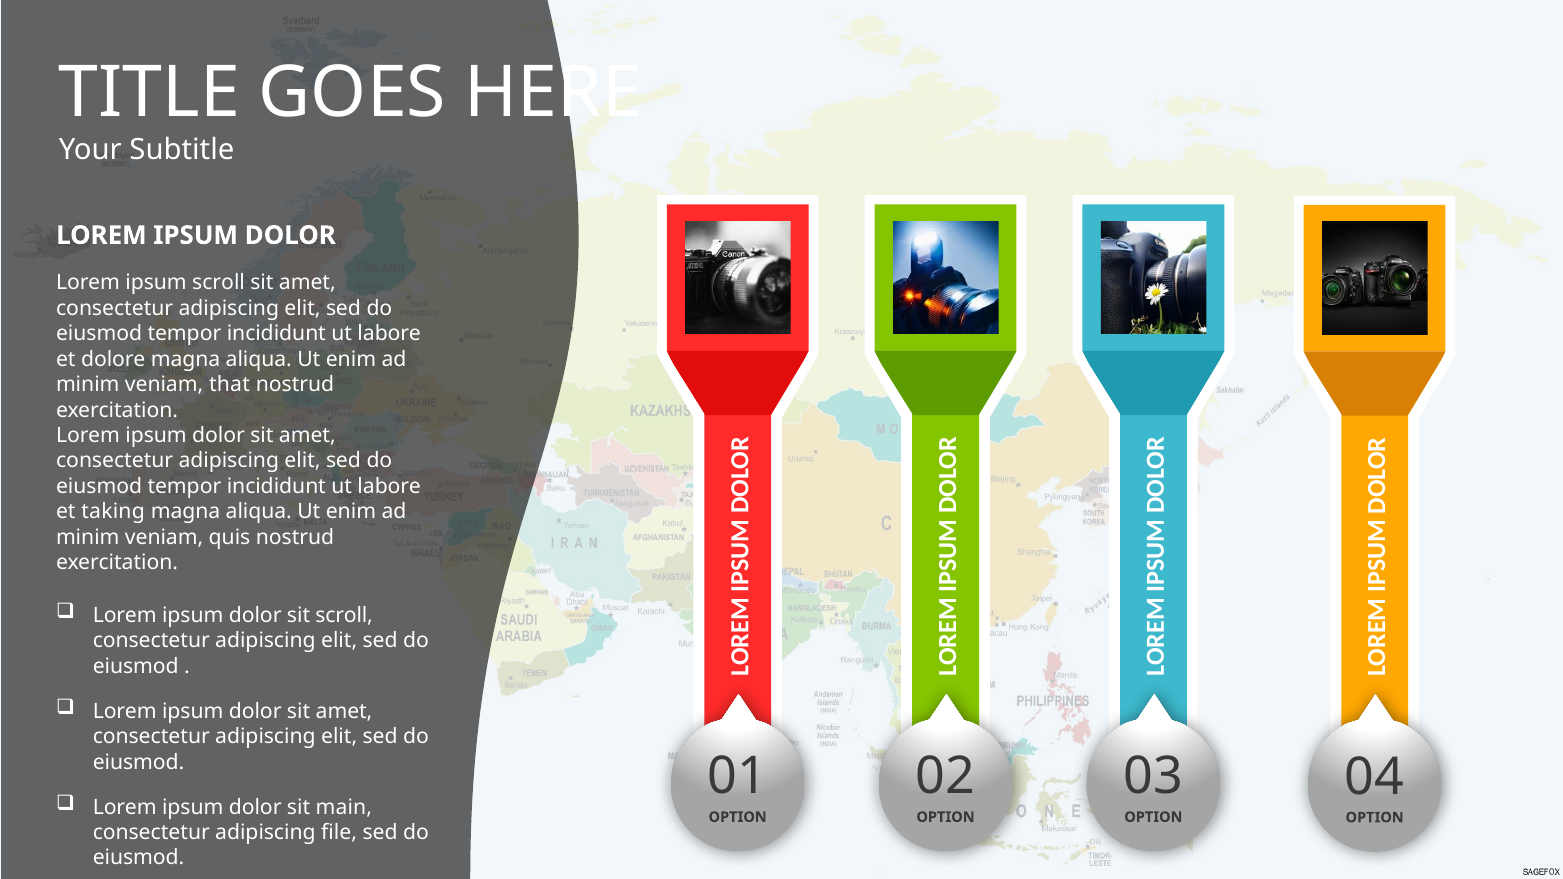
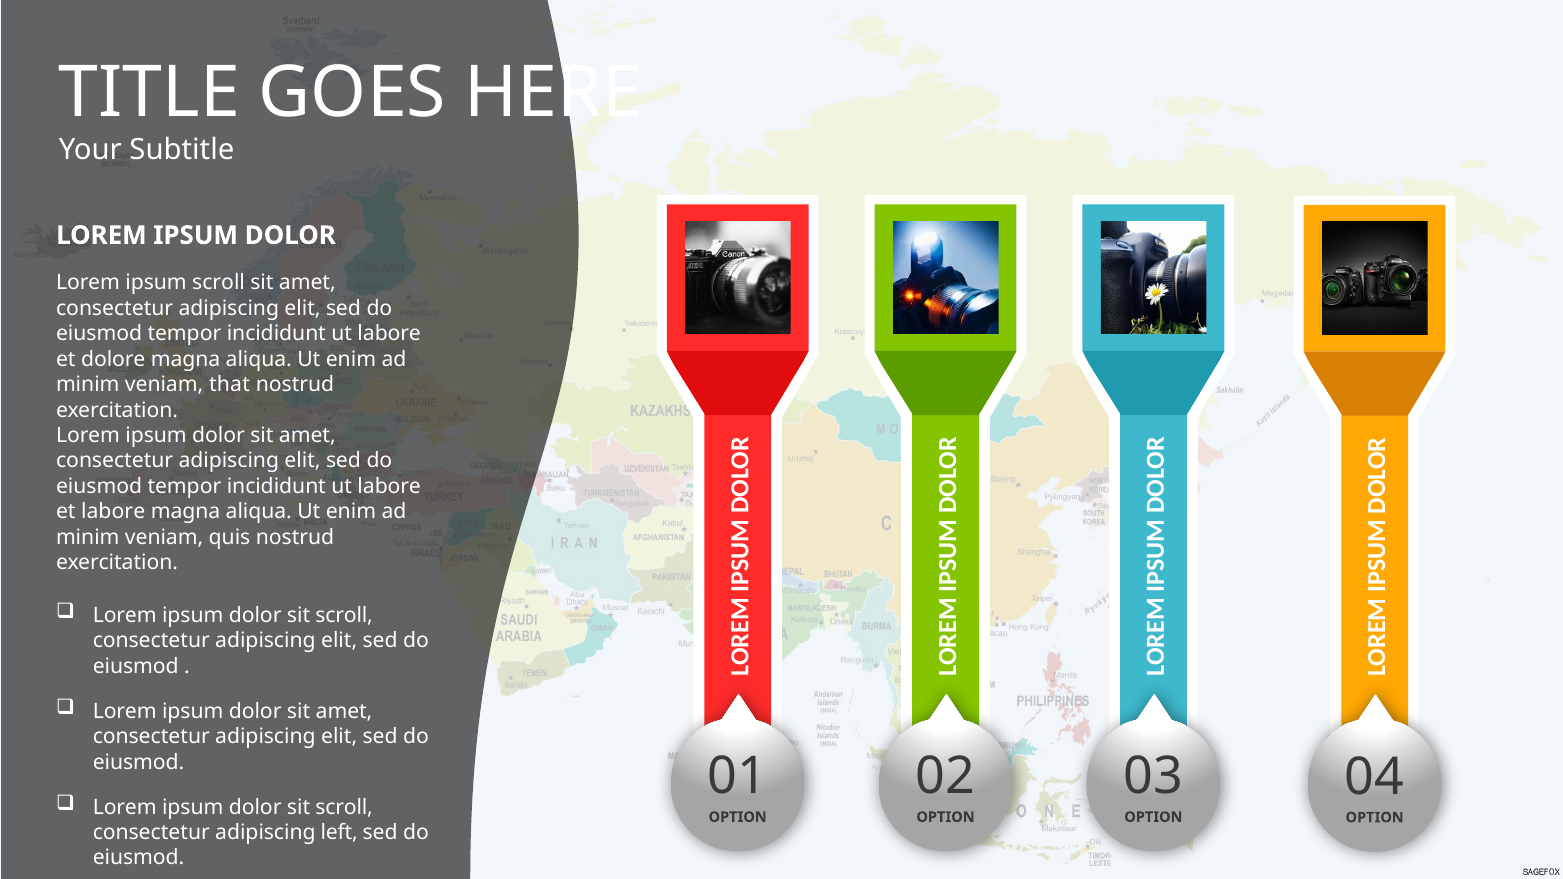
et taking: taking -> labore (113, 512)
main: main -> scroll (344, 807)
file: file -> left (339, 833)
